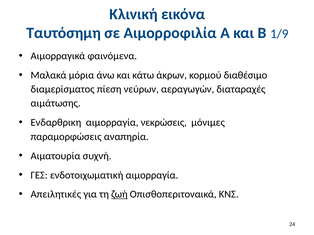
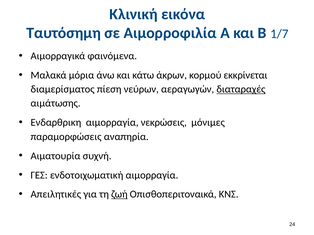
1/9: 1/9 -> 1/7 (279, 34)
διαθέσιμο: διαθέσιμο -> εκκρίνεται (245, 75)
διαταραχές underline: none -> present (241, 89)
